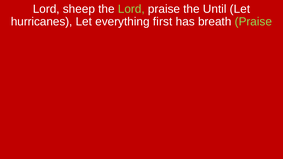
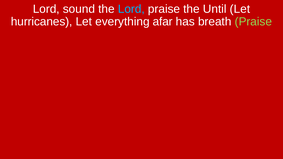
sheep: sheep -> sound (79, 9)
Lord colour: light green -> light blue (131, 9)
first: first -> afar (163, 22)
